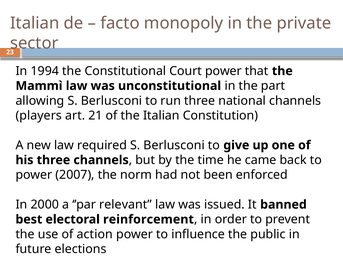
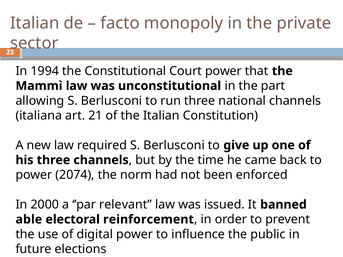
players: players -> italiana (39, 116)
2007: 2007 -> 2074 (75, 175)
best: best -> able (29, 220)
action: action -> digital (95, 234)
